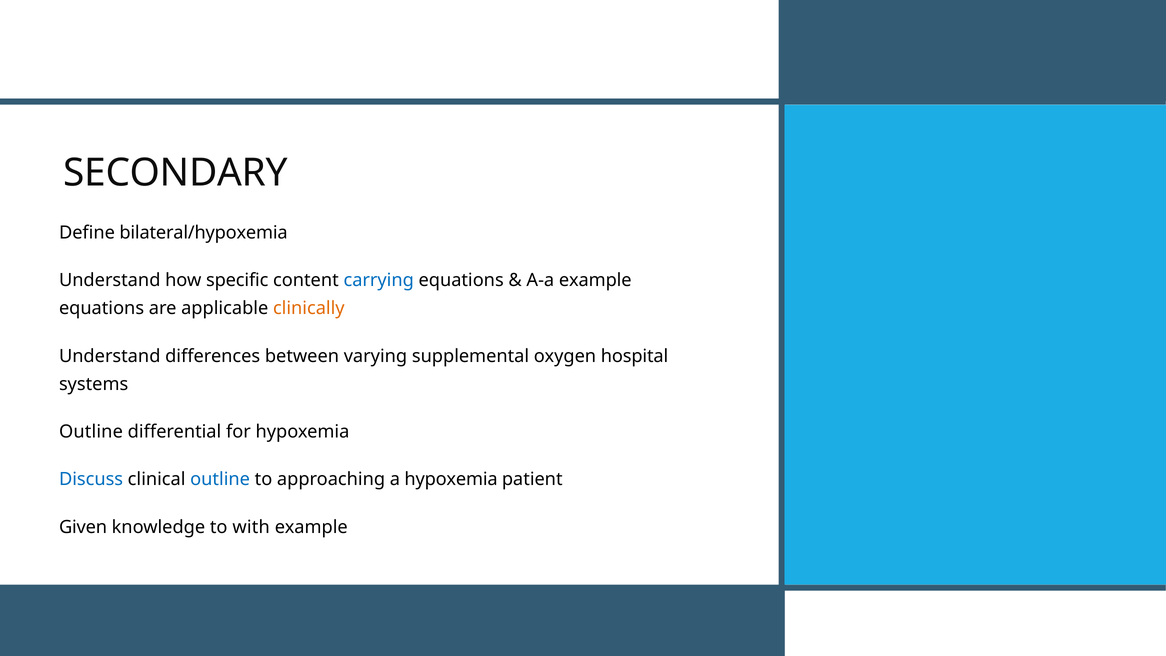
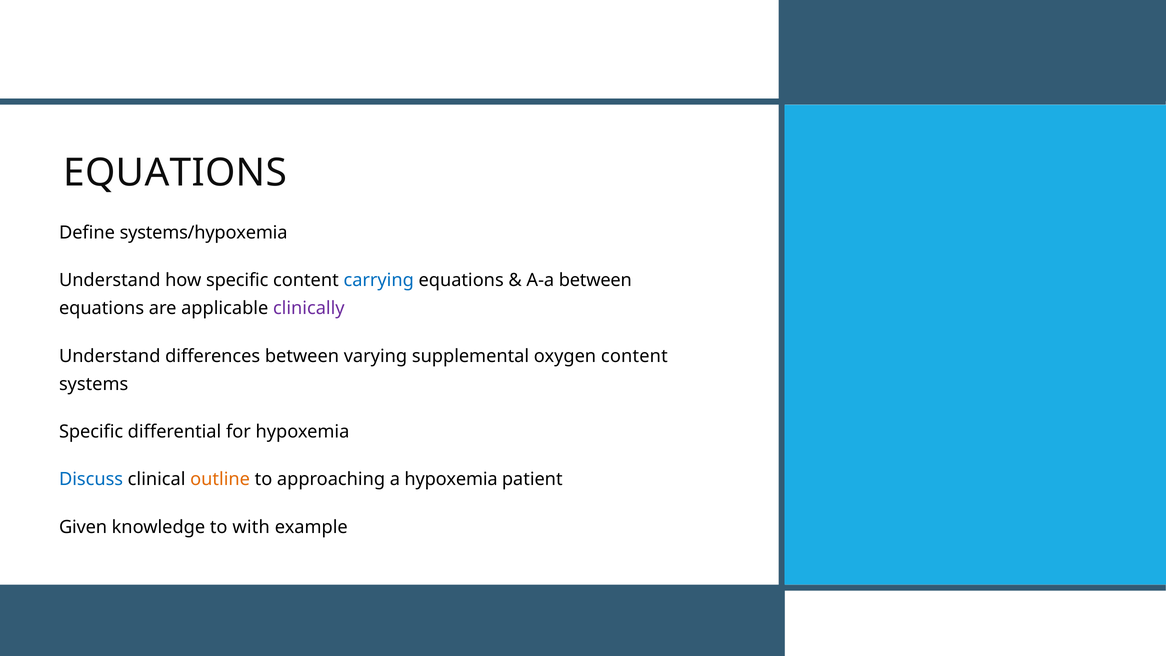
SECONDARY: SECONDARY -> EQUATIONS (175, 173)
bilateral/hypoxemia: bilateral/hypoxemia -> systems/hypoxemia (204, 233)
A-a example: example -> between (595, 280)
clinically colour: orange -> purple (309, 308)
oxygen hospital: hospital -> content (634, 356)
Outline: Outline -> Specific (91, 432)
outline colour: blue -> orange (220, 479)
